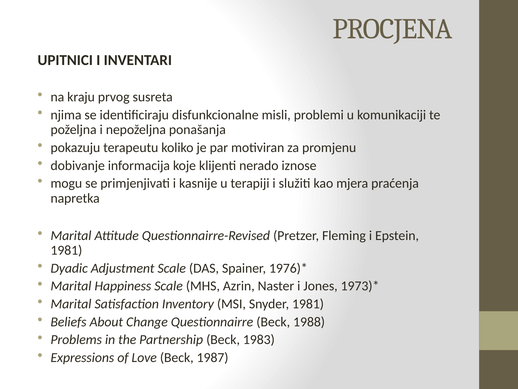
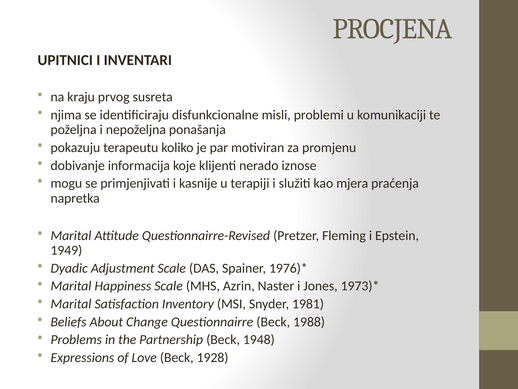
1981: 1981 -> 1949 (66, 250)
1983: 1983 -> 1948 (259, 339)
1987: 1987 -> 1928 (213, 357)
